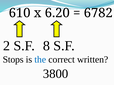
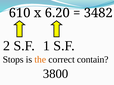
6782: 6782 -> 3482 (98, 13)
8: 8 -> 1 (46, 46)
the colour: blue -> orange (40, 60)
written: written -> contain (93, 60)
